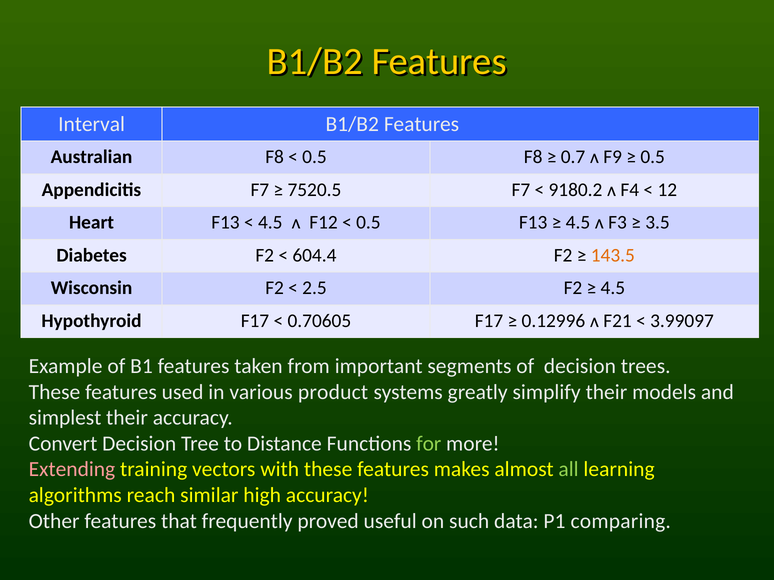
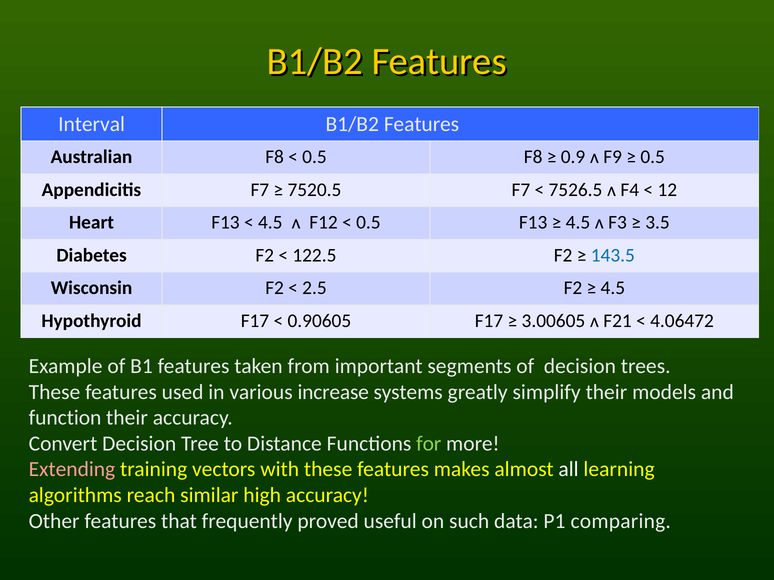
0.7: 0.7 -> 0.9 (573, 157)
9180.2: 9180.2 -> 7526.5 (575, 190)
604.4: 604.4 -> 122.5 (314, 255)
143.5 colour: orange -> blue (613, 255)
0.70605: 0.70605 -> 0.90605 (319, 321)
0.12996: 0.12996 -> 3.00605 (553, 321)
3.99097: 3.99097 -> 4.06472 (682, 321)
product: product -> increase (333, 392)
simplest: simplest -> function (65, 418)
all colour: light green -> white (569, 470)
